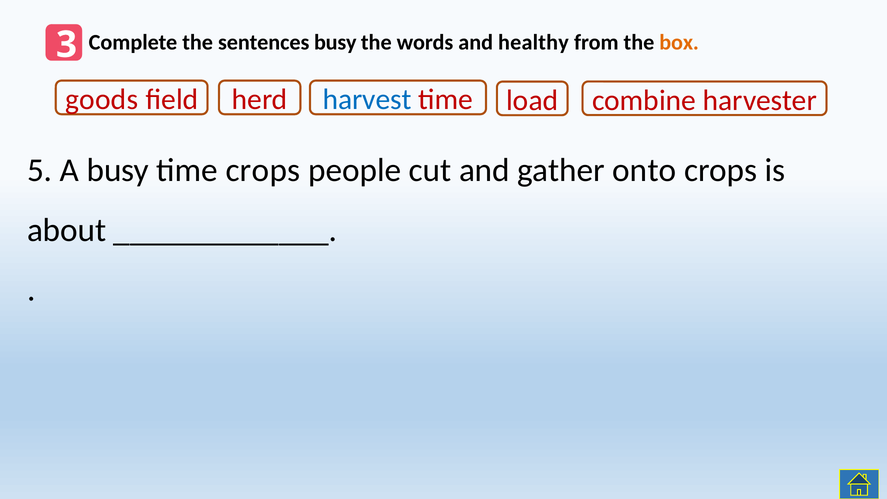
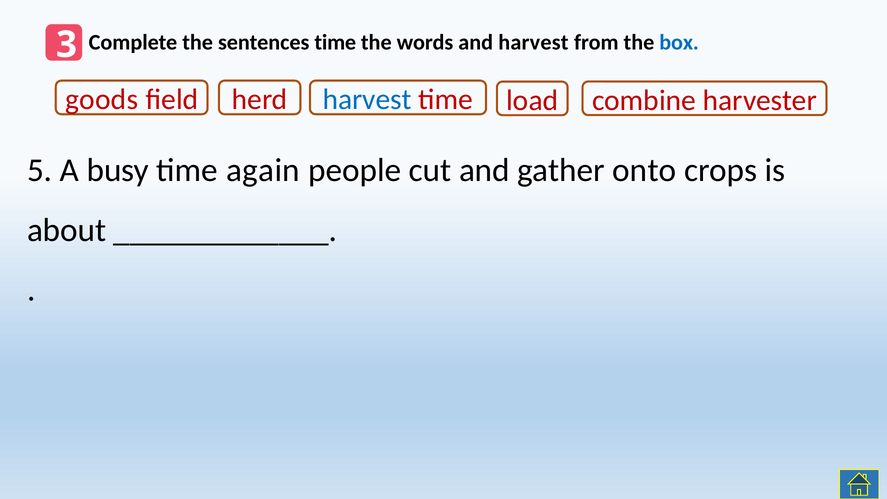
sentences busy: busy -> time (335, 42)
and healthy: healthy -> harvest (533, 42)
box colour: orange -> blue (679, 42)
time crops: crops -> again (263, 170)
